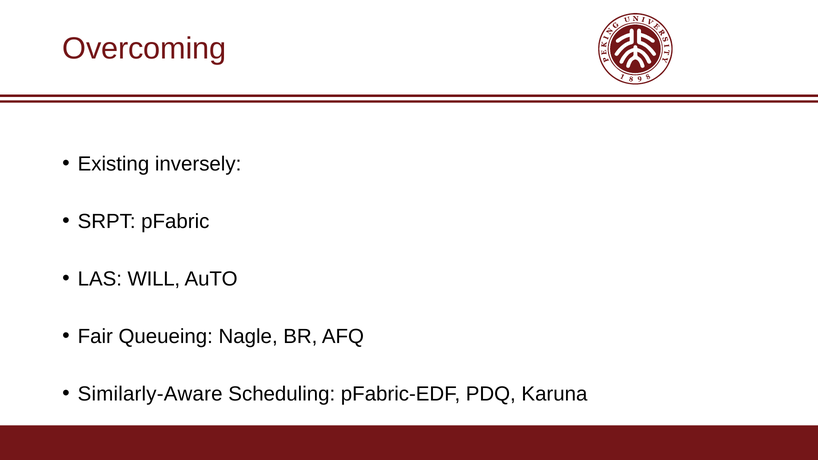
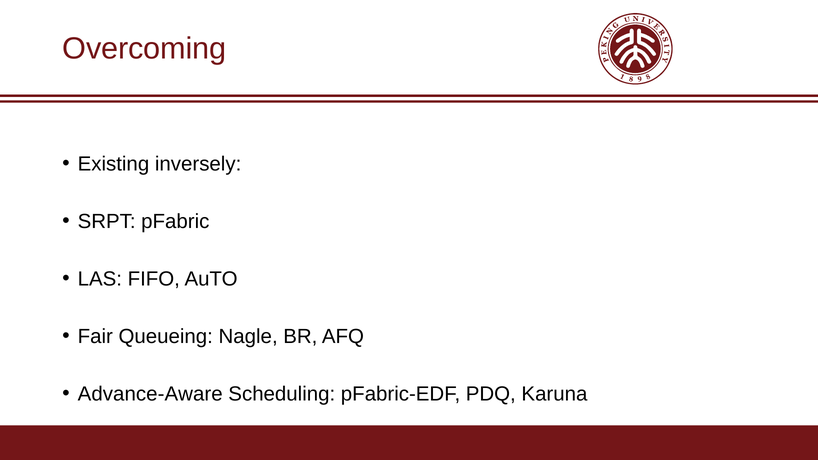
WILL: WILL -> FIFO (154, 279)
Similarly-Aware: Similarly-Aware -> Advance-Aware (150, 394)
